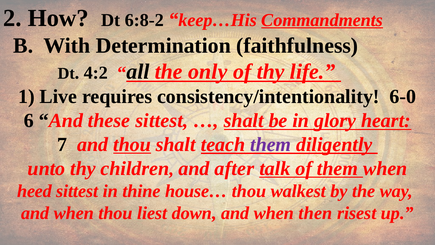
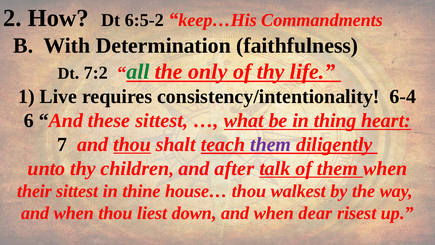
6:8-2: 6:8-2 -> 6:5-2 (144, 20)
Commandments underline: present -> none (322, 20)
4:2: 4:2 -> 7:2 (96, 73)
all colour: black -> green (138, 72)
6-0: 6-0 -> 6-4 (403, 97)
shalt: shalt -> what (244, 120)
glory: glory -> thing (335, 120)
heed: heed -> their (35, 191)
then: then -> dear (315, 213)
